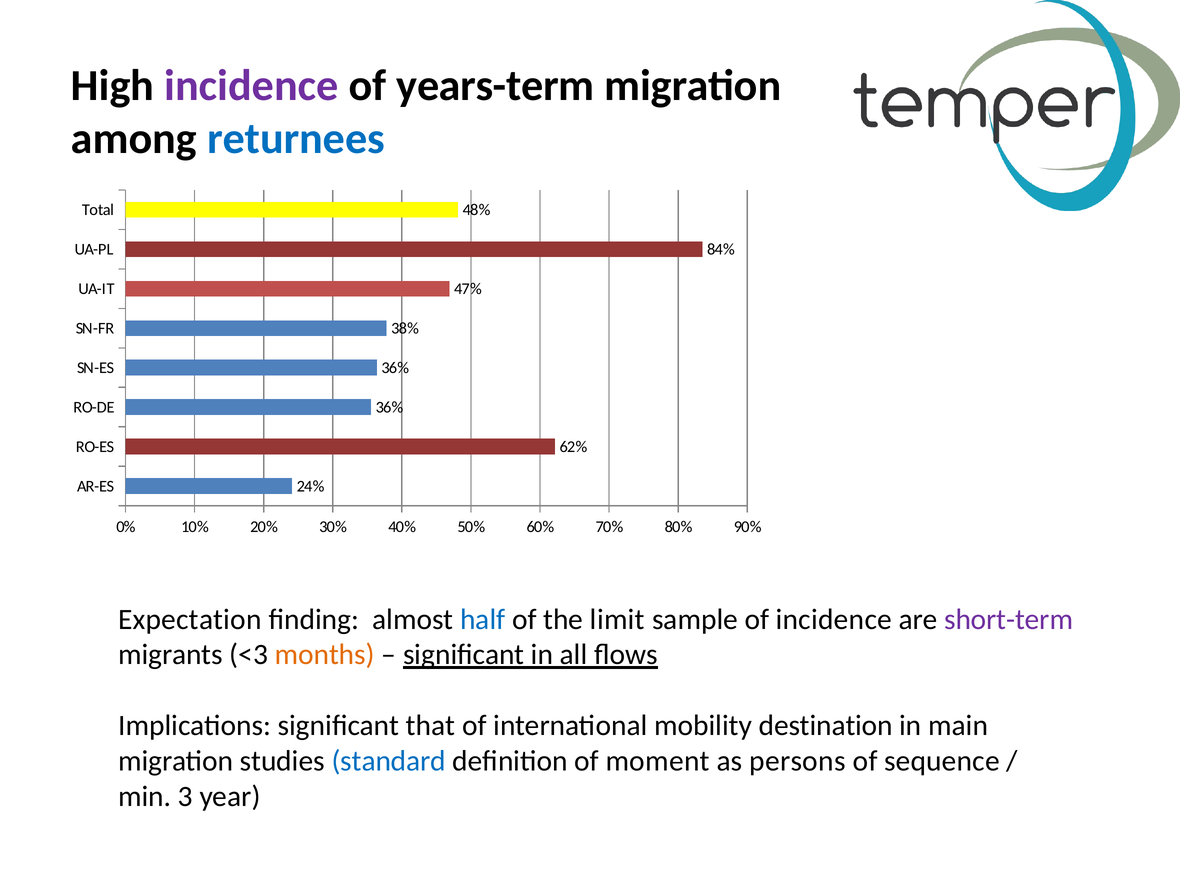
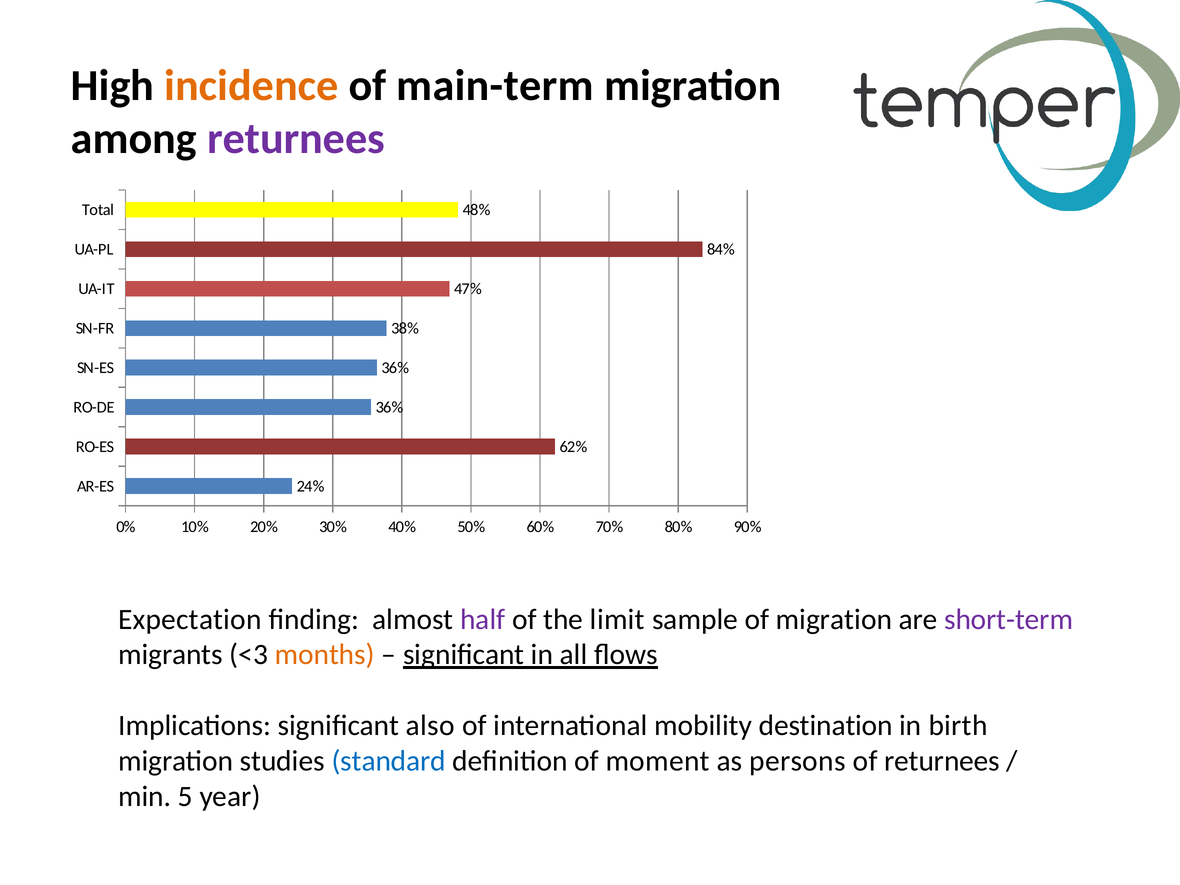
incidence colour: purple -> orange (251, 86)
years-term: years-term -> main-term (495, 86)
returnees colour: blue -> purple (296, 139)
half colour: blue -> purple (483, 619)
of incidence: incidence -> migration (834, 619)
that: that -> also (430, 725)
main: main -> birth (958, 725)
of sequence: sequence -> returnees (942, 761)
3: 3 -> 5 (185, 796)
